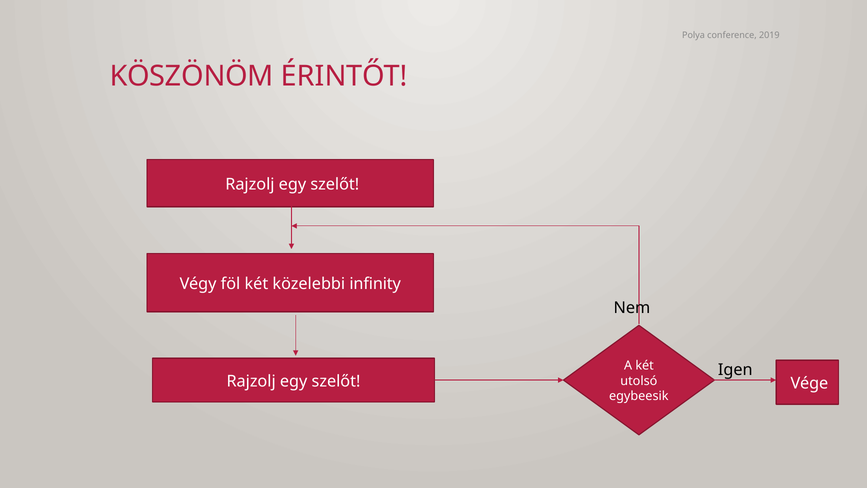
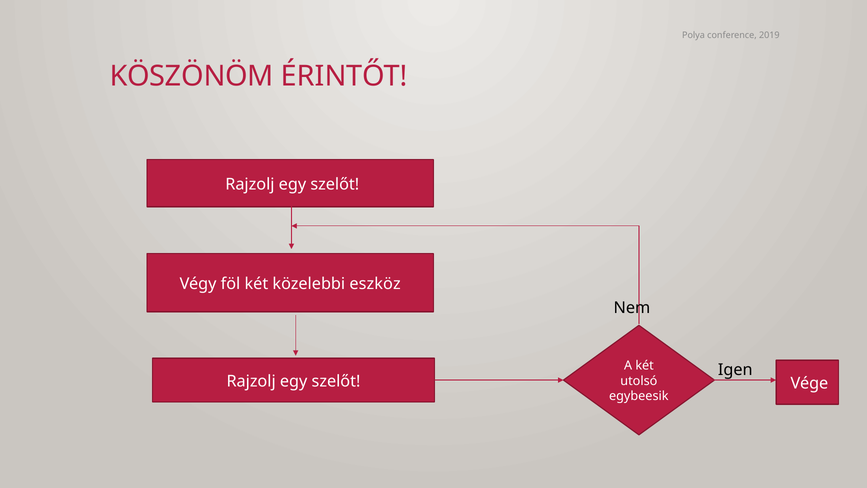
infinity: infinity -> eszköz (375, 283)
